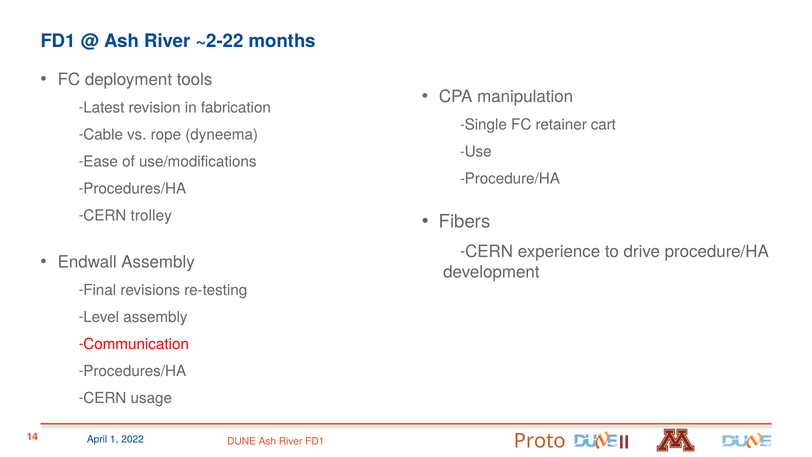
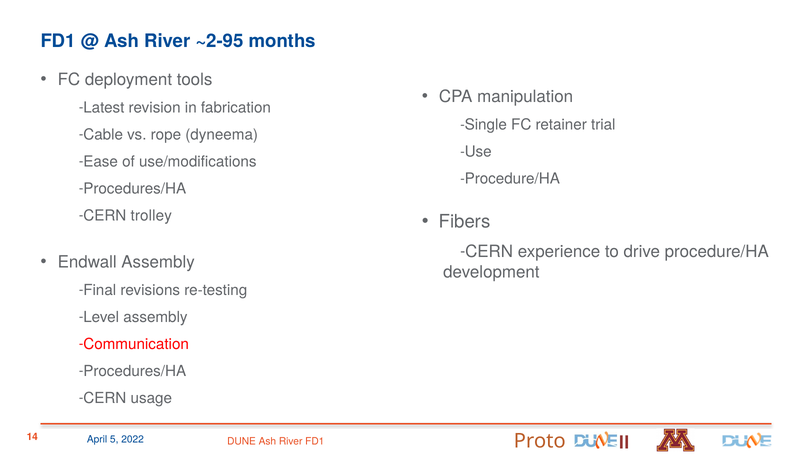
~2-22: ~2-22 -> ~2-95 (220, 41)
cart: cart -> trial (603, 125)
1: 1 -> 5 (114, 439)
